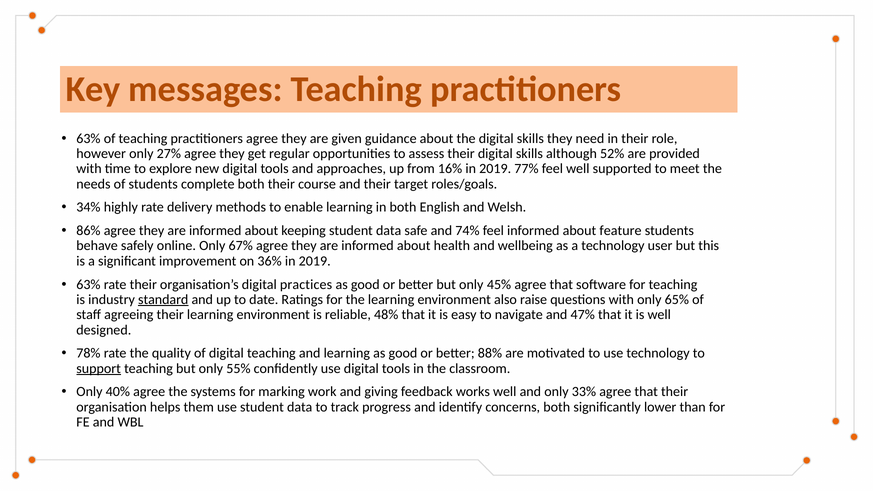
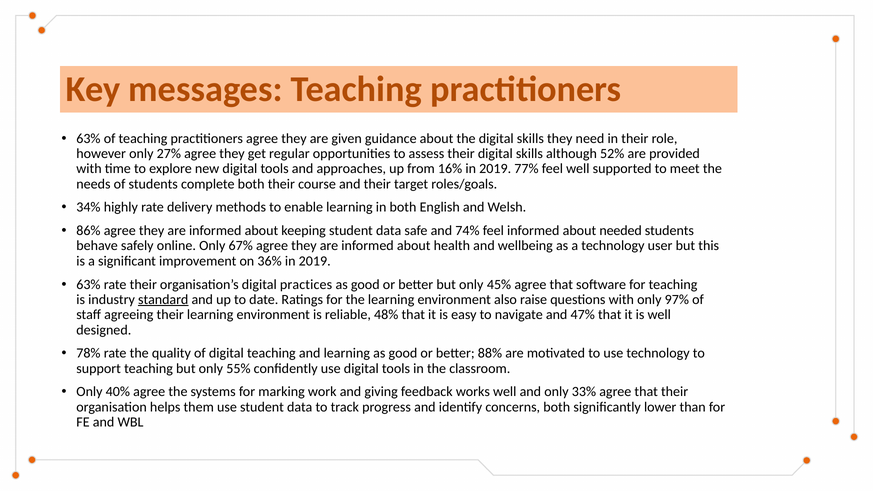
feature: feature -> needed (621, 231)
65%: 65% -> 97% (677, 300)
support underline: present -> none (99, 368)
